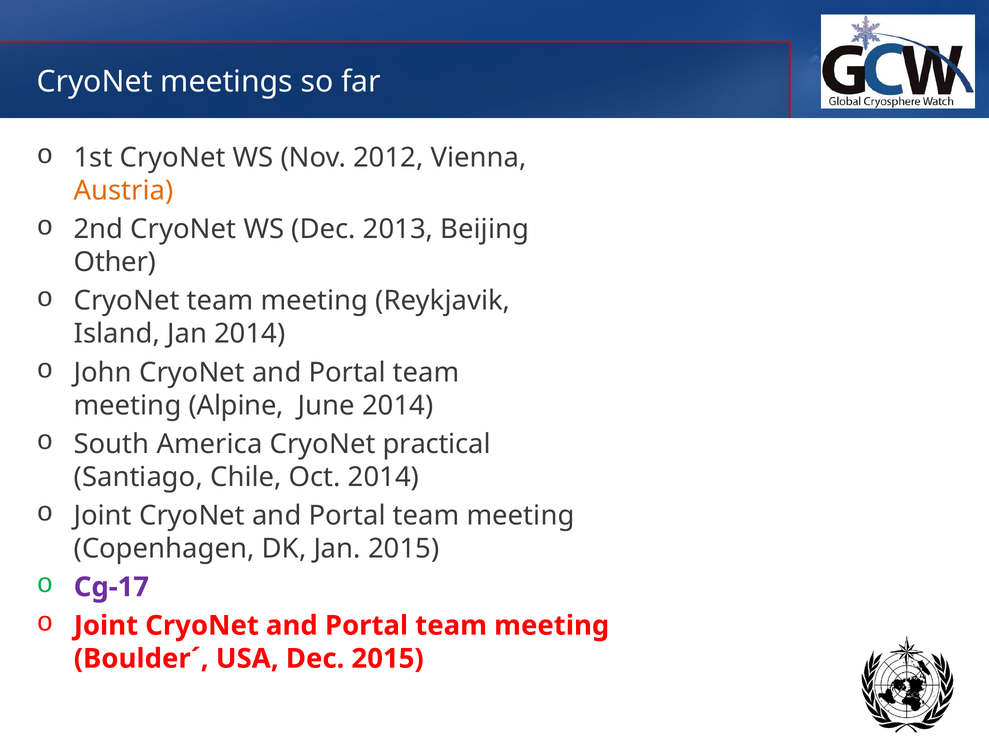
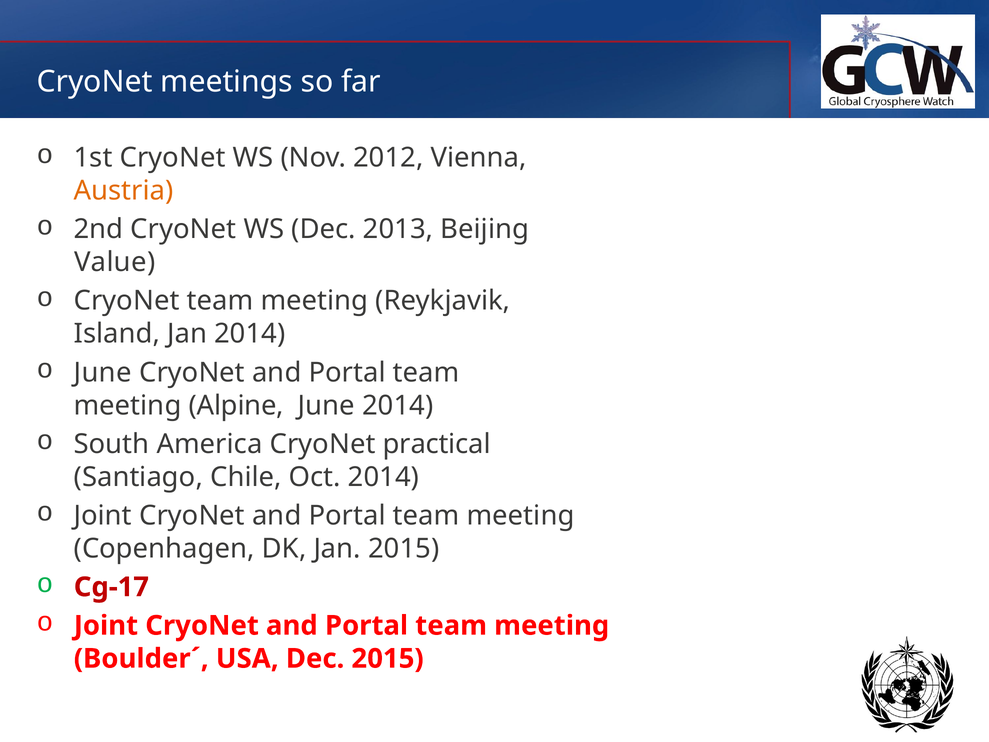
Other: Other -> Value (115, 262)
John: John -> June (103, 372)
Cg-17 colour: purple -> red (111, 587)
